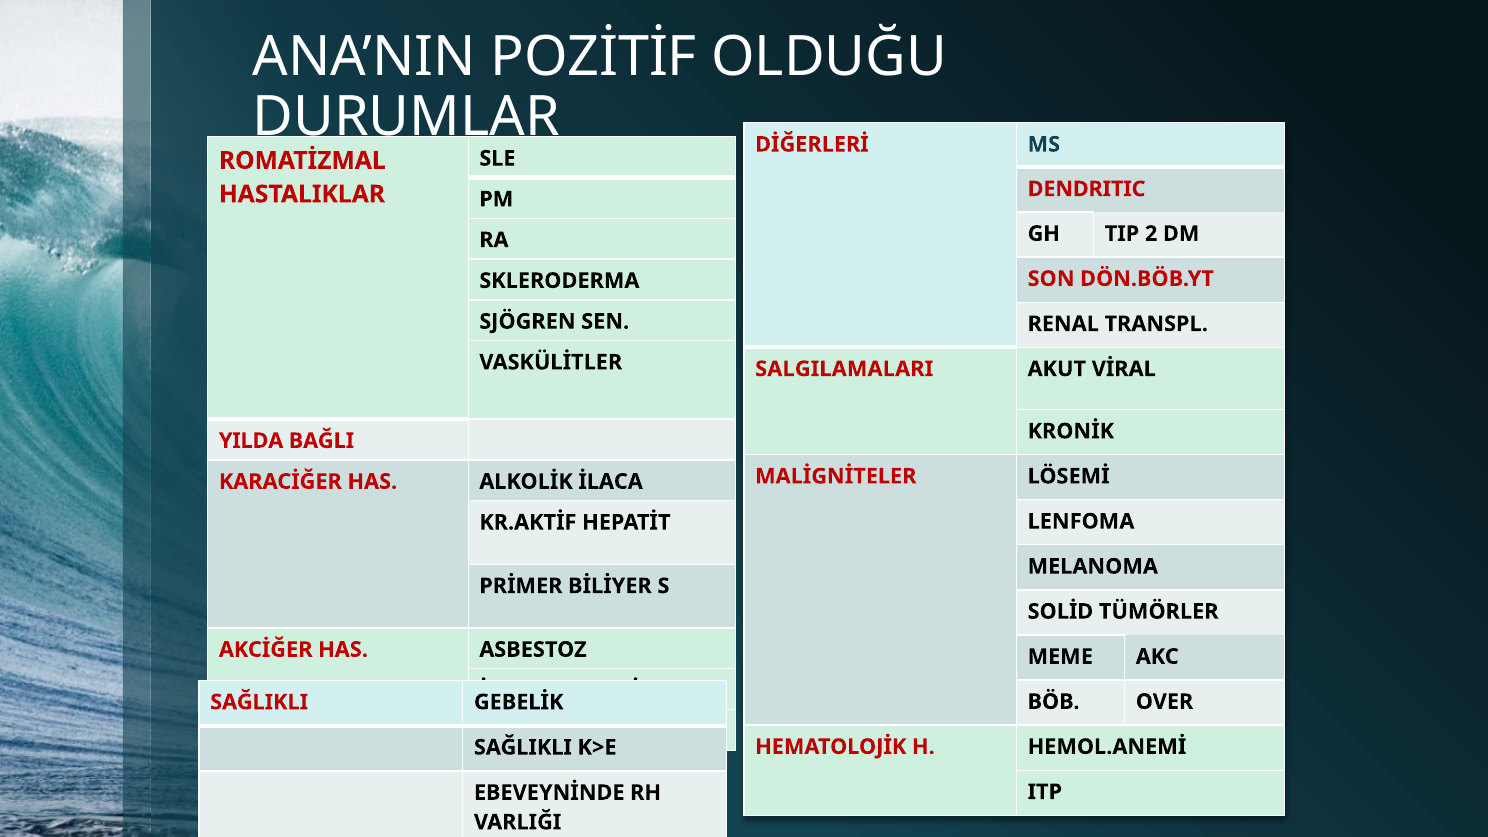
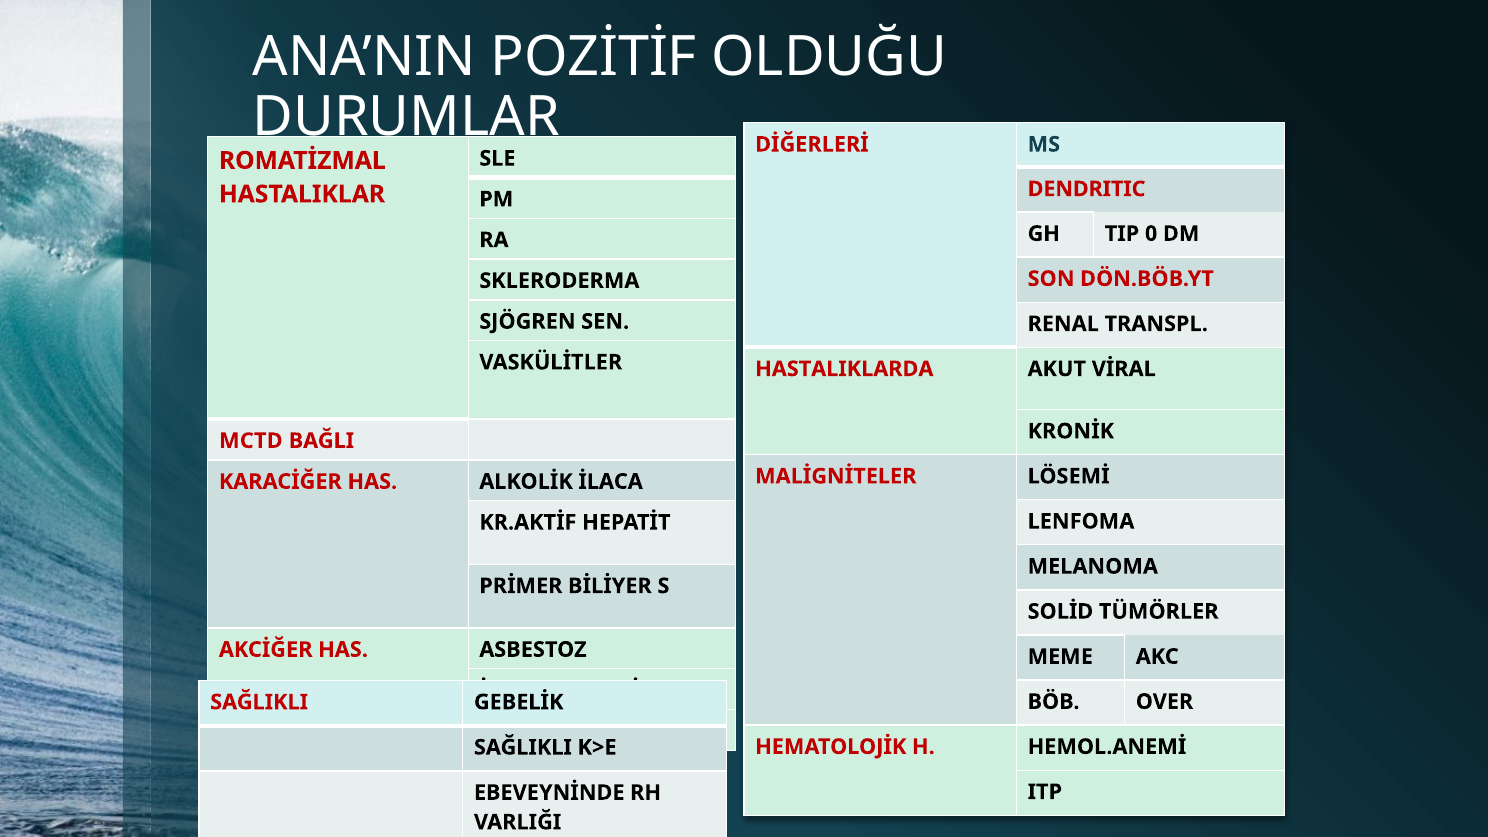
2: 2 -> 0 (1151, 234)
SALGILAMALARI: SALGILAMALARI -> HASTALIKLARDA (844, 369)
YILDA: YILDA -> MCTD (251, 441)
